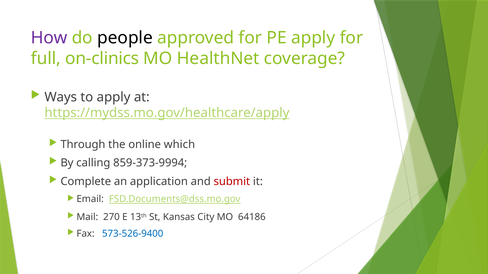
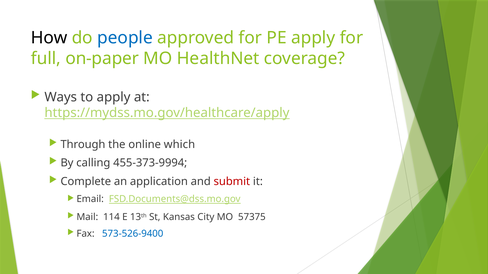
How colour: purple -> black (49, 38)
people colour: black -> blue (125, 38)
on-clinics: on-clinics -> on-paper (102, 59)
859-373-9994: 859-373-9994 -> 455-373-9994 (150, 163)
270: 270 -> 114 (111, 217)
64186: 64186 -> 57375 (252, 217)
